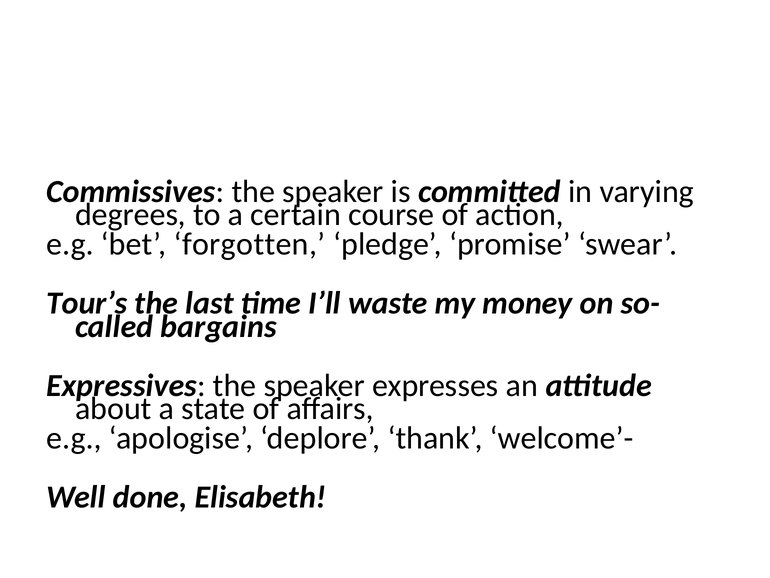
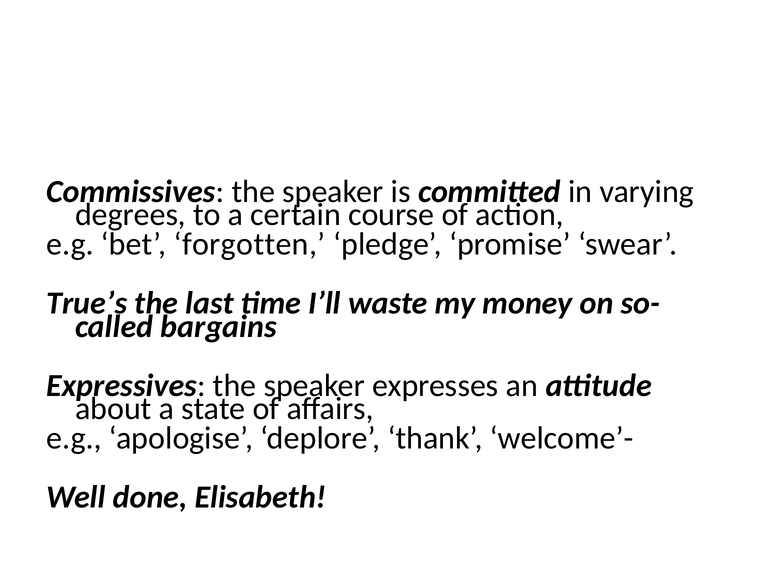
Tour’s: Tour’s -> True’s (87, 303)
